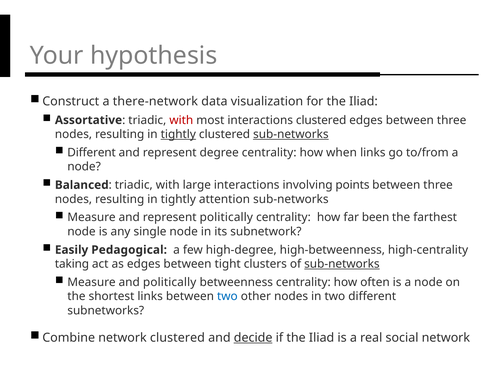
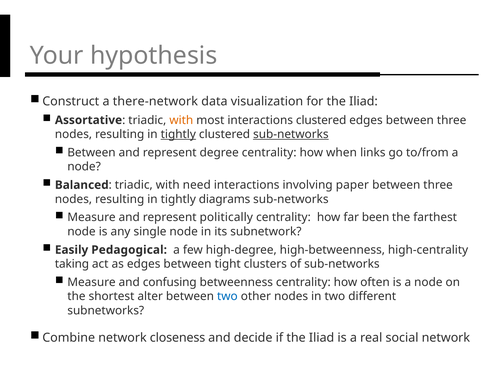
with colour: red -> orange (181, 120)
Different: Different -> Between (91, 153)
large: large -> need (197, 185)
points: points -> paper (352, 185)
attention: attention -> diagrams (225, 199)
sub-networks underline: present -> none (342, 264)
and politically: politically -> confusing (170, 282)
shortest links: links -> alter (150, 297)
network clustered: clustered -> closeness (178, 338)
decide underline: present -> none (253, 338)
